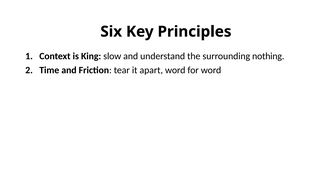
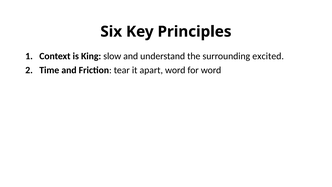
nothing: nothing -> excited (268, 56)
